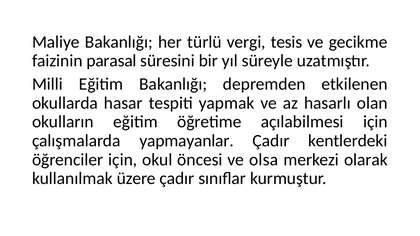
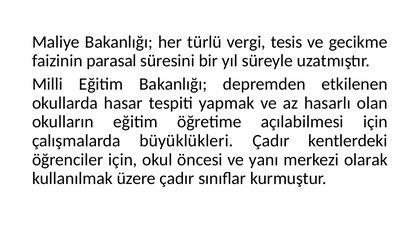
yapmayanlar: yapmayanlar -> büyüklükleri (186, 141)
olsa: olsa -> yanı (264, 160)
